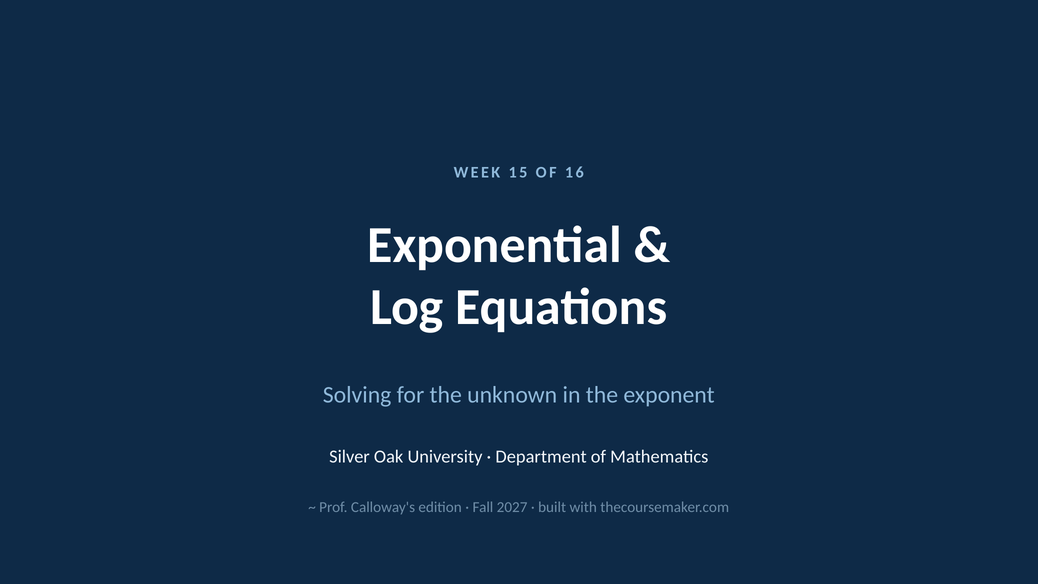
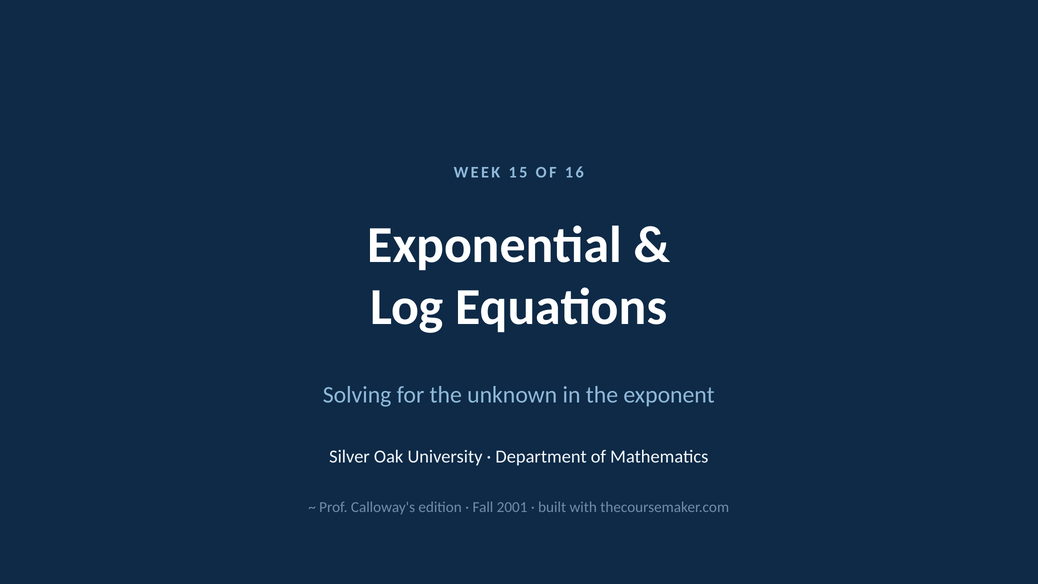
2027: 2027 -> 2001 (512, 507)
